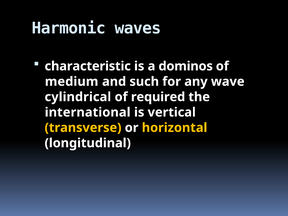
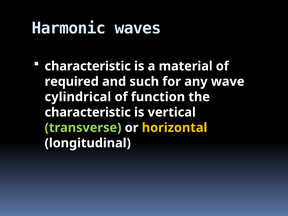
dominos: dominos -> material (186, 66)
medium: medium -> required (72, 82)
required: required -> function (158, 97)
international: international -> characteristic (88, 112)
transverse colour: yellow -> light green (83, 128)
